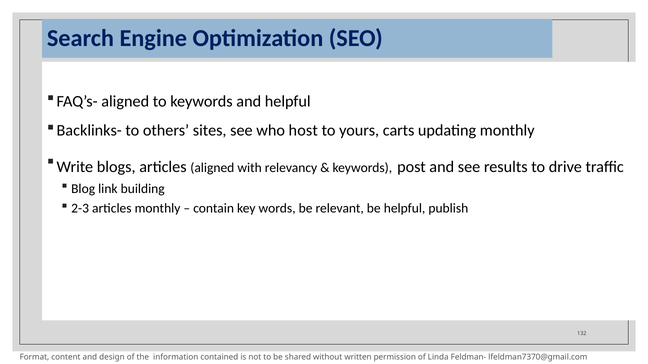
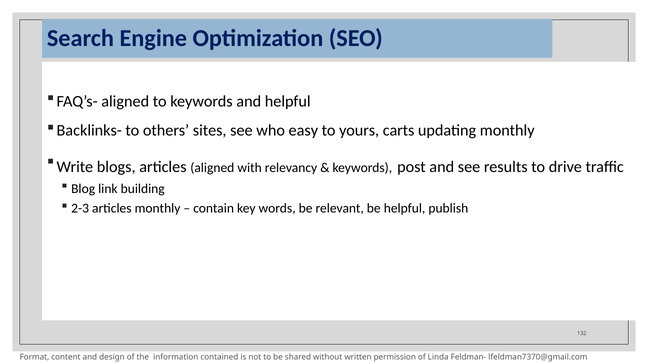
host: host -> easy (303, 131)
